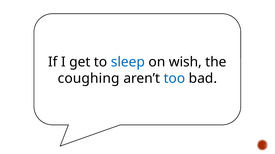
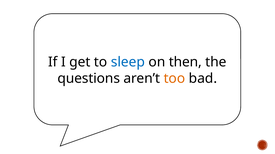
wish: wish -> then (185, 62)
coughing: coughing -> questions (89, 79)
too colour: blue -> orange (174, 79)
